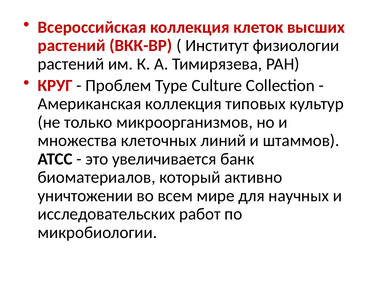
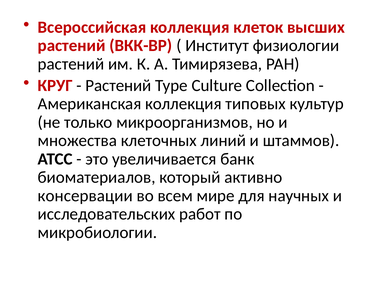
Проблем: Проблем -> Растений (118, 85)
уничтожении: уничтожении -> консервации (85, 195)
